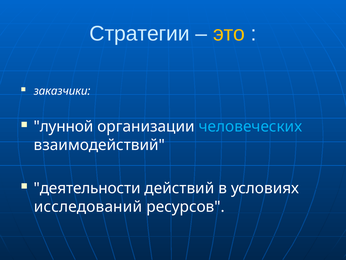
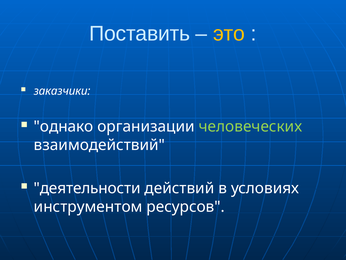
Стратегии: Стратегии -> Поставить (140, 34)
лунной: лунной -> однако (64, 126)
человеческих colour: light blue -> light green (250, 126)
исследований: исследований -> инструментом (88, 206)
